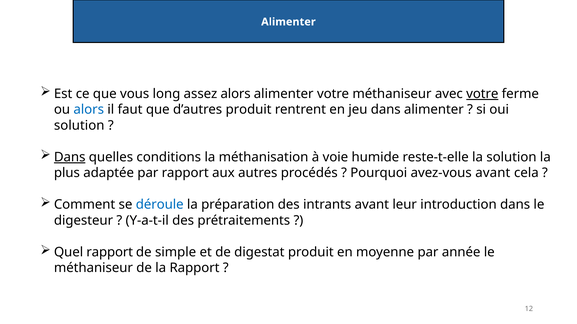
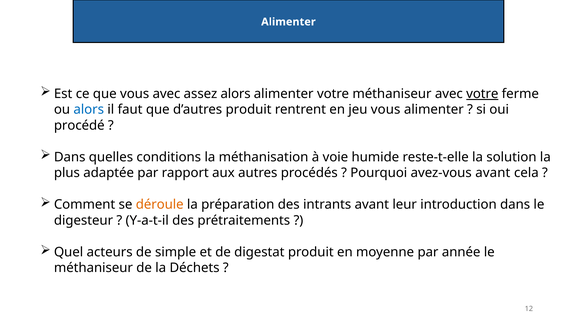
vous long: long -> avec (167, 94)
jeu dans: dans -> vous (386, 110)
solution: solution -> procédé (79, 126)
Dans underline: present -> none (70, 157)
déroule colour: blue -> orange (160, 205)
Quel rapport: rapport -> acteurs (110, 253)
la Rapport: Rapport -> Déchets (195, 268)
